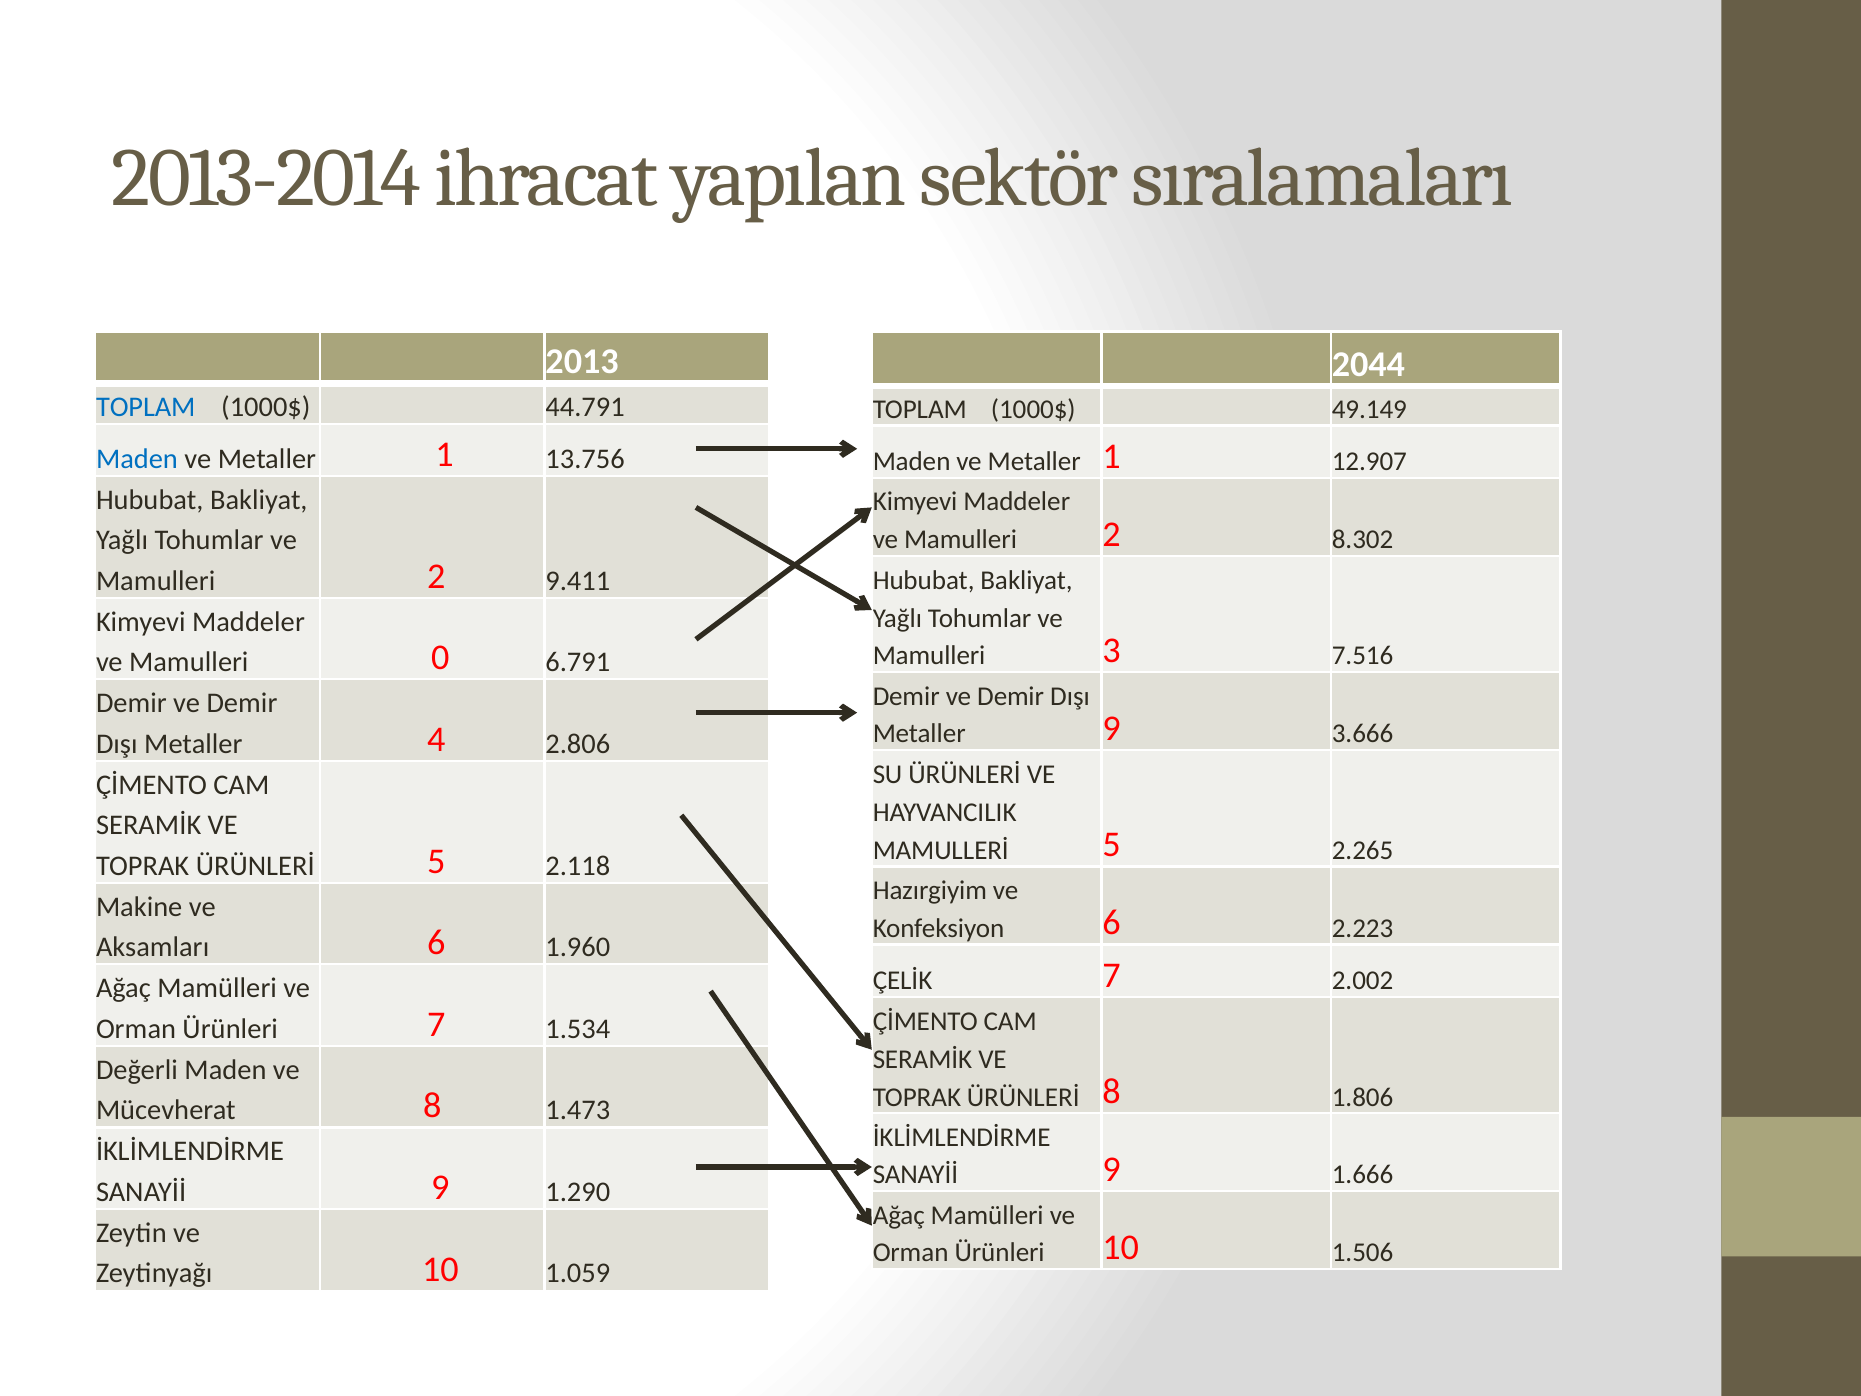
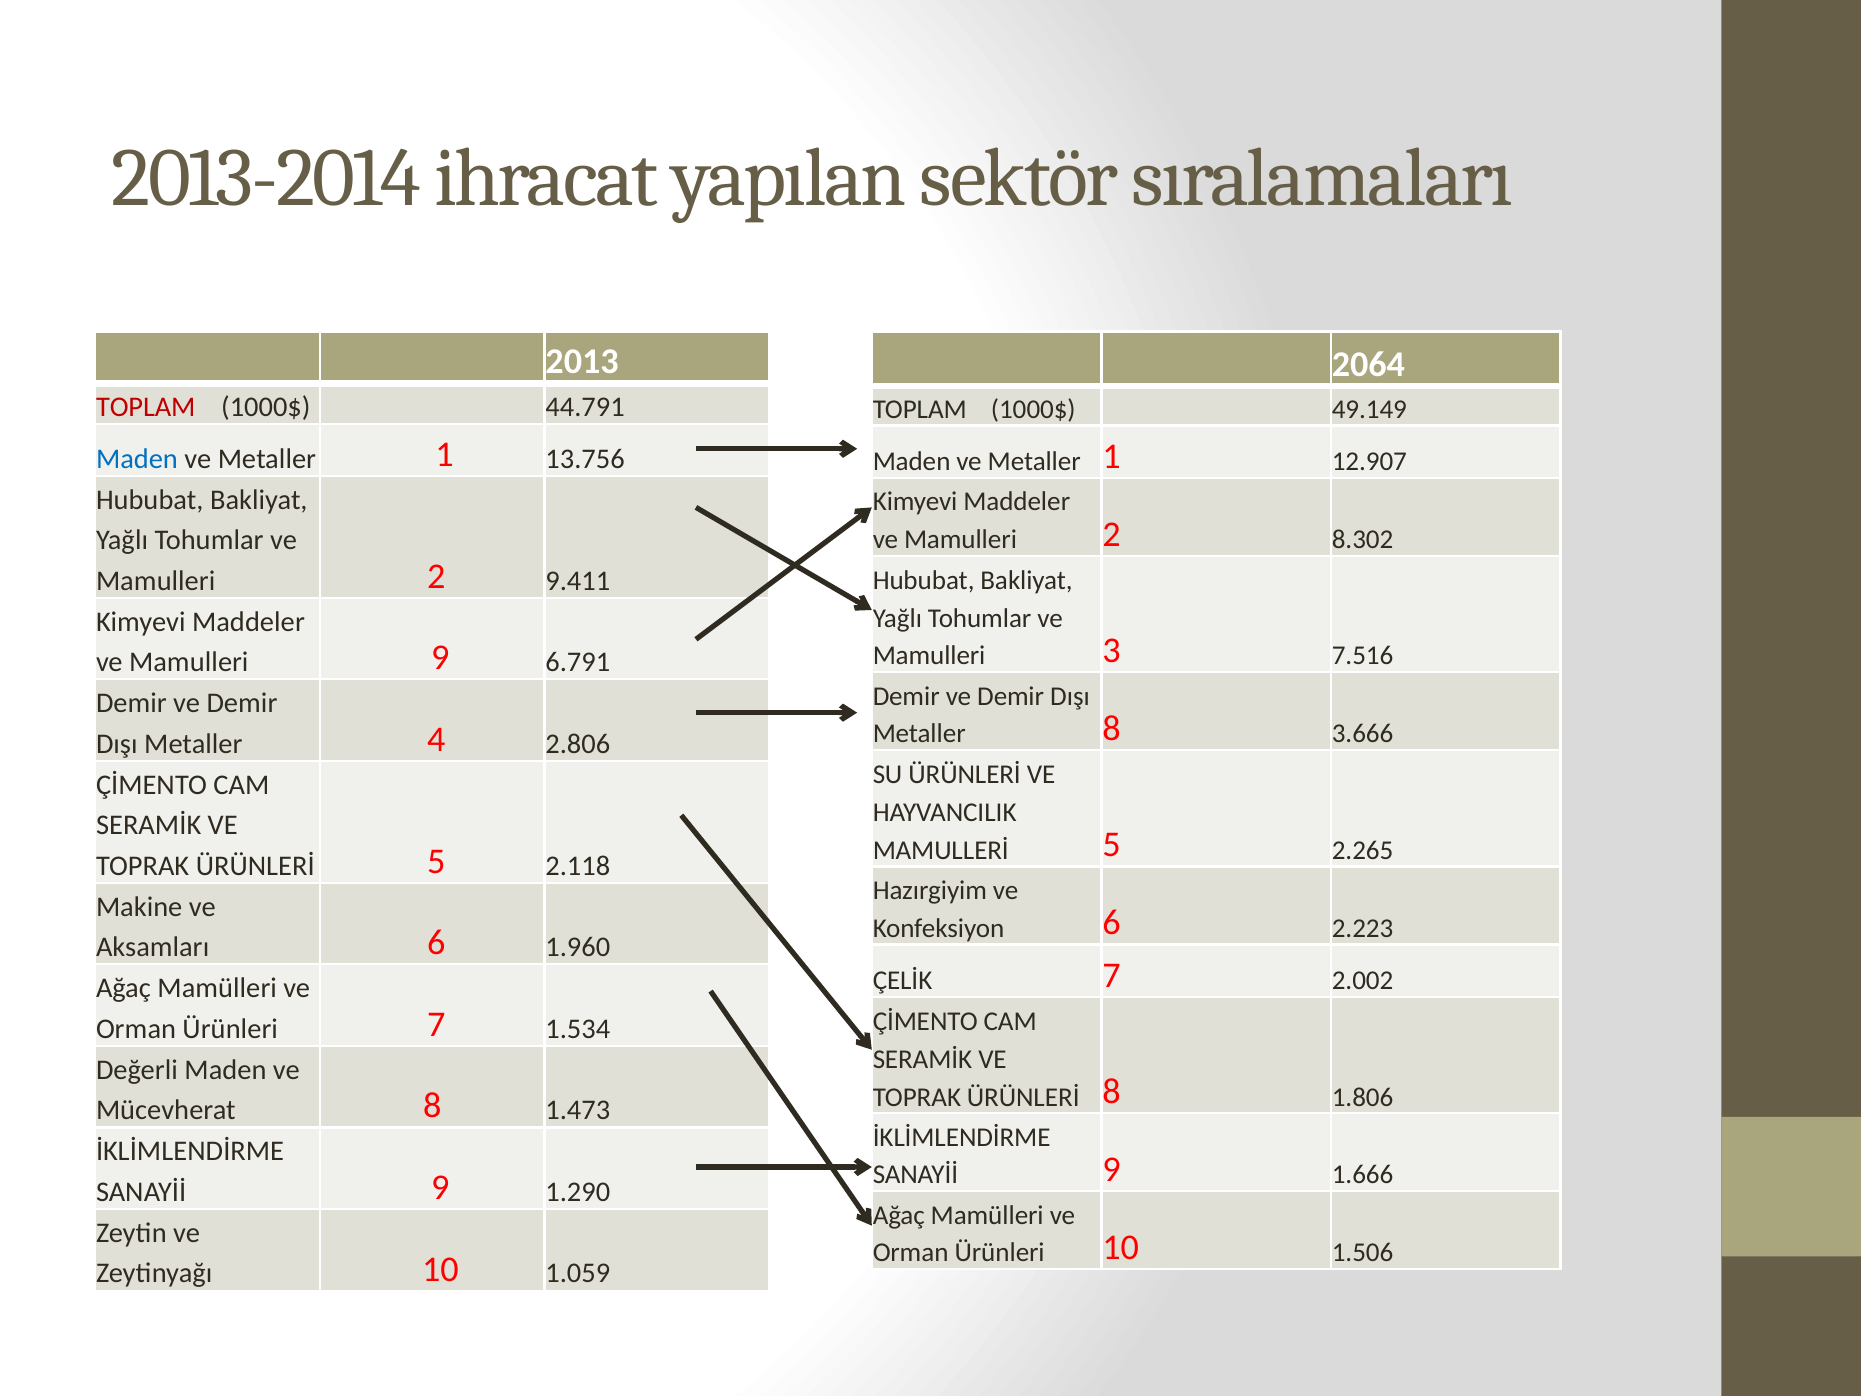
2044: 2044 -> 2064 (1368, 364)
TOPLAM colour: blue -> red (146, 407)
Mamulleri 0: 0 -> 9 (440, 658)
Metaller 9: 9 -> 8 (1111, 728)
